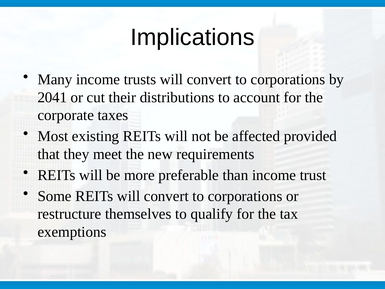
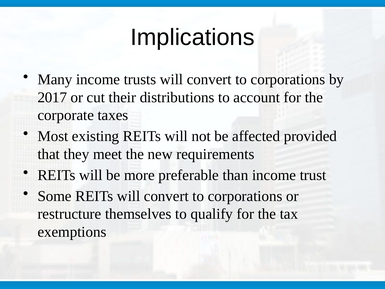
2041: 2041 -> 2017 (52, 97)
